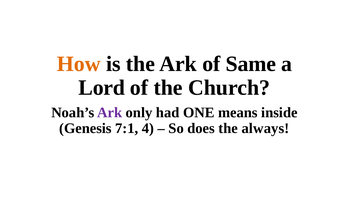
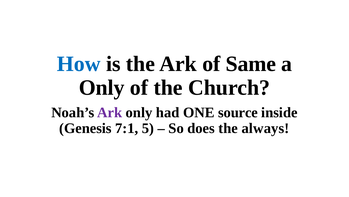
How colour: orange -> blue (79, 64)
Lord: Lord -> Only (102, 87)
means: means -> source (238, 112)
4: 4 -> 5 (148, 128)
